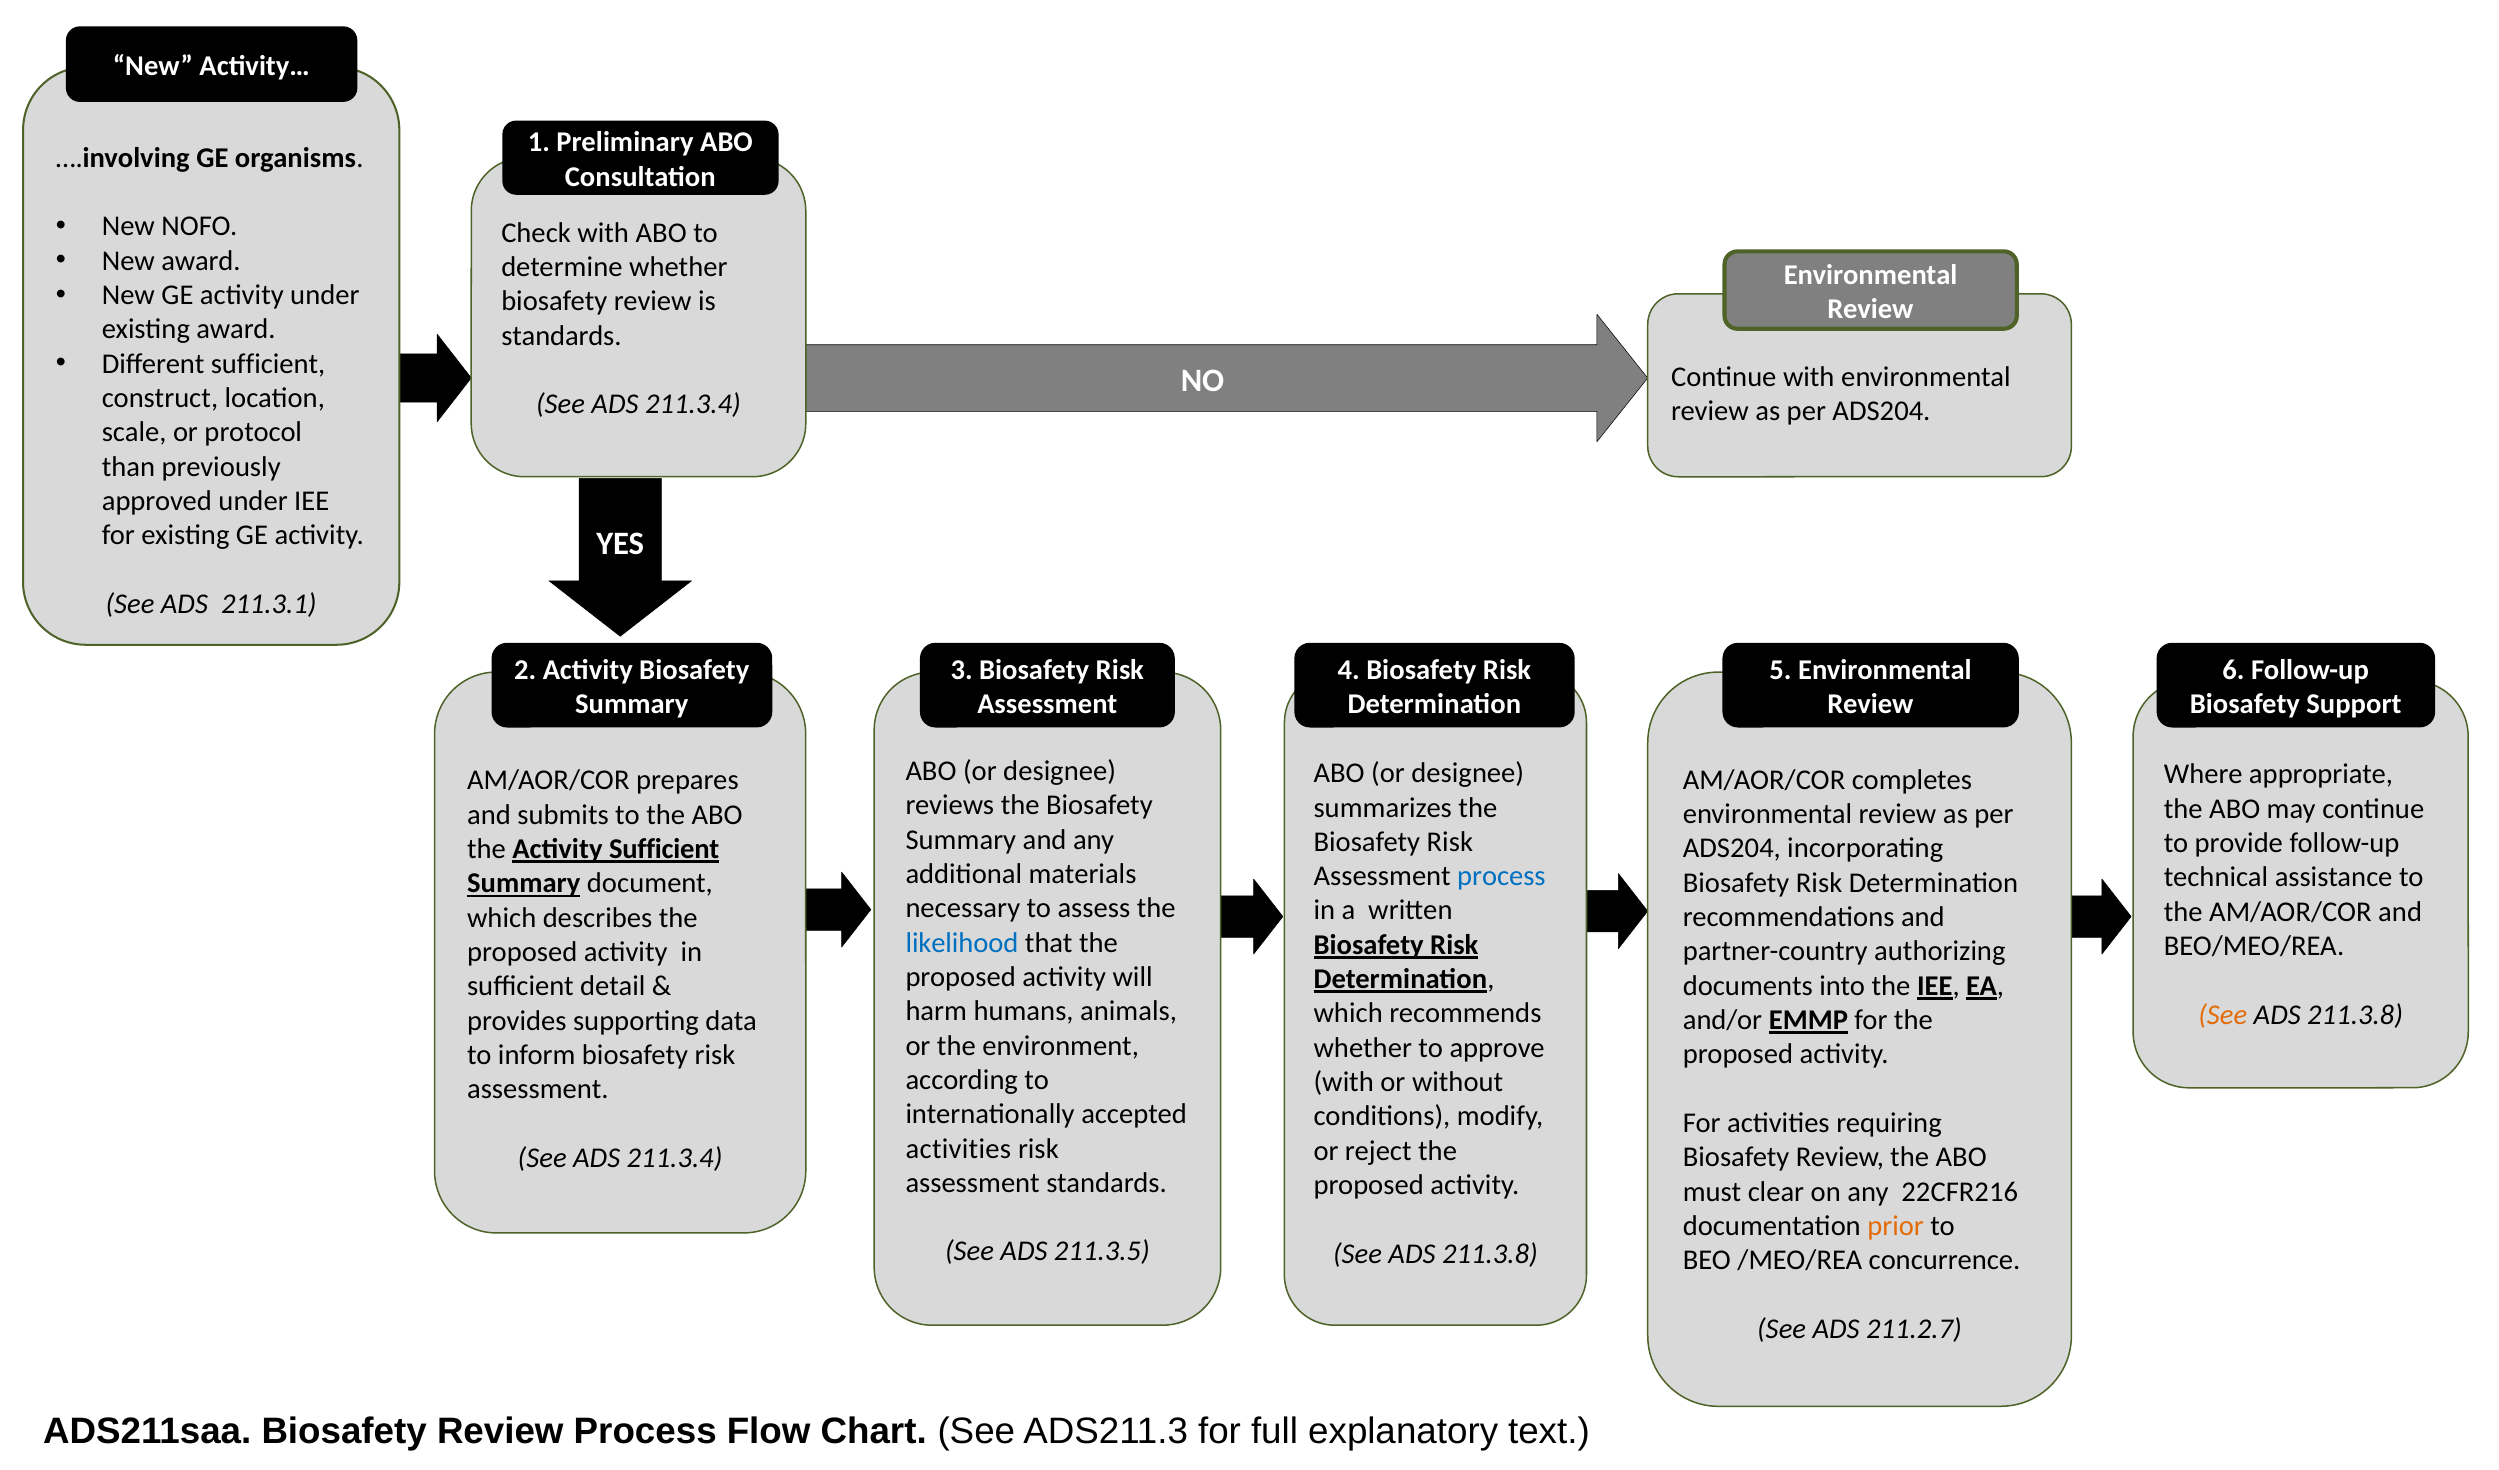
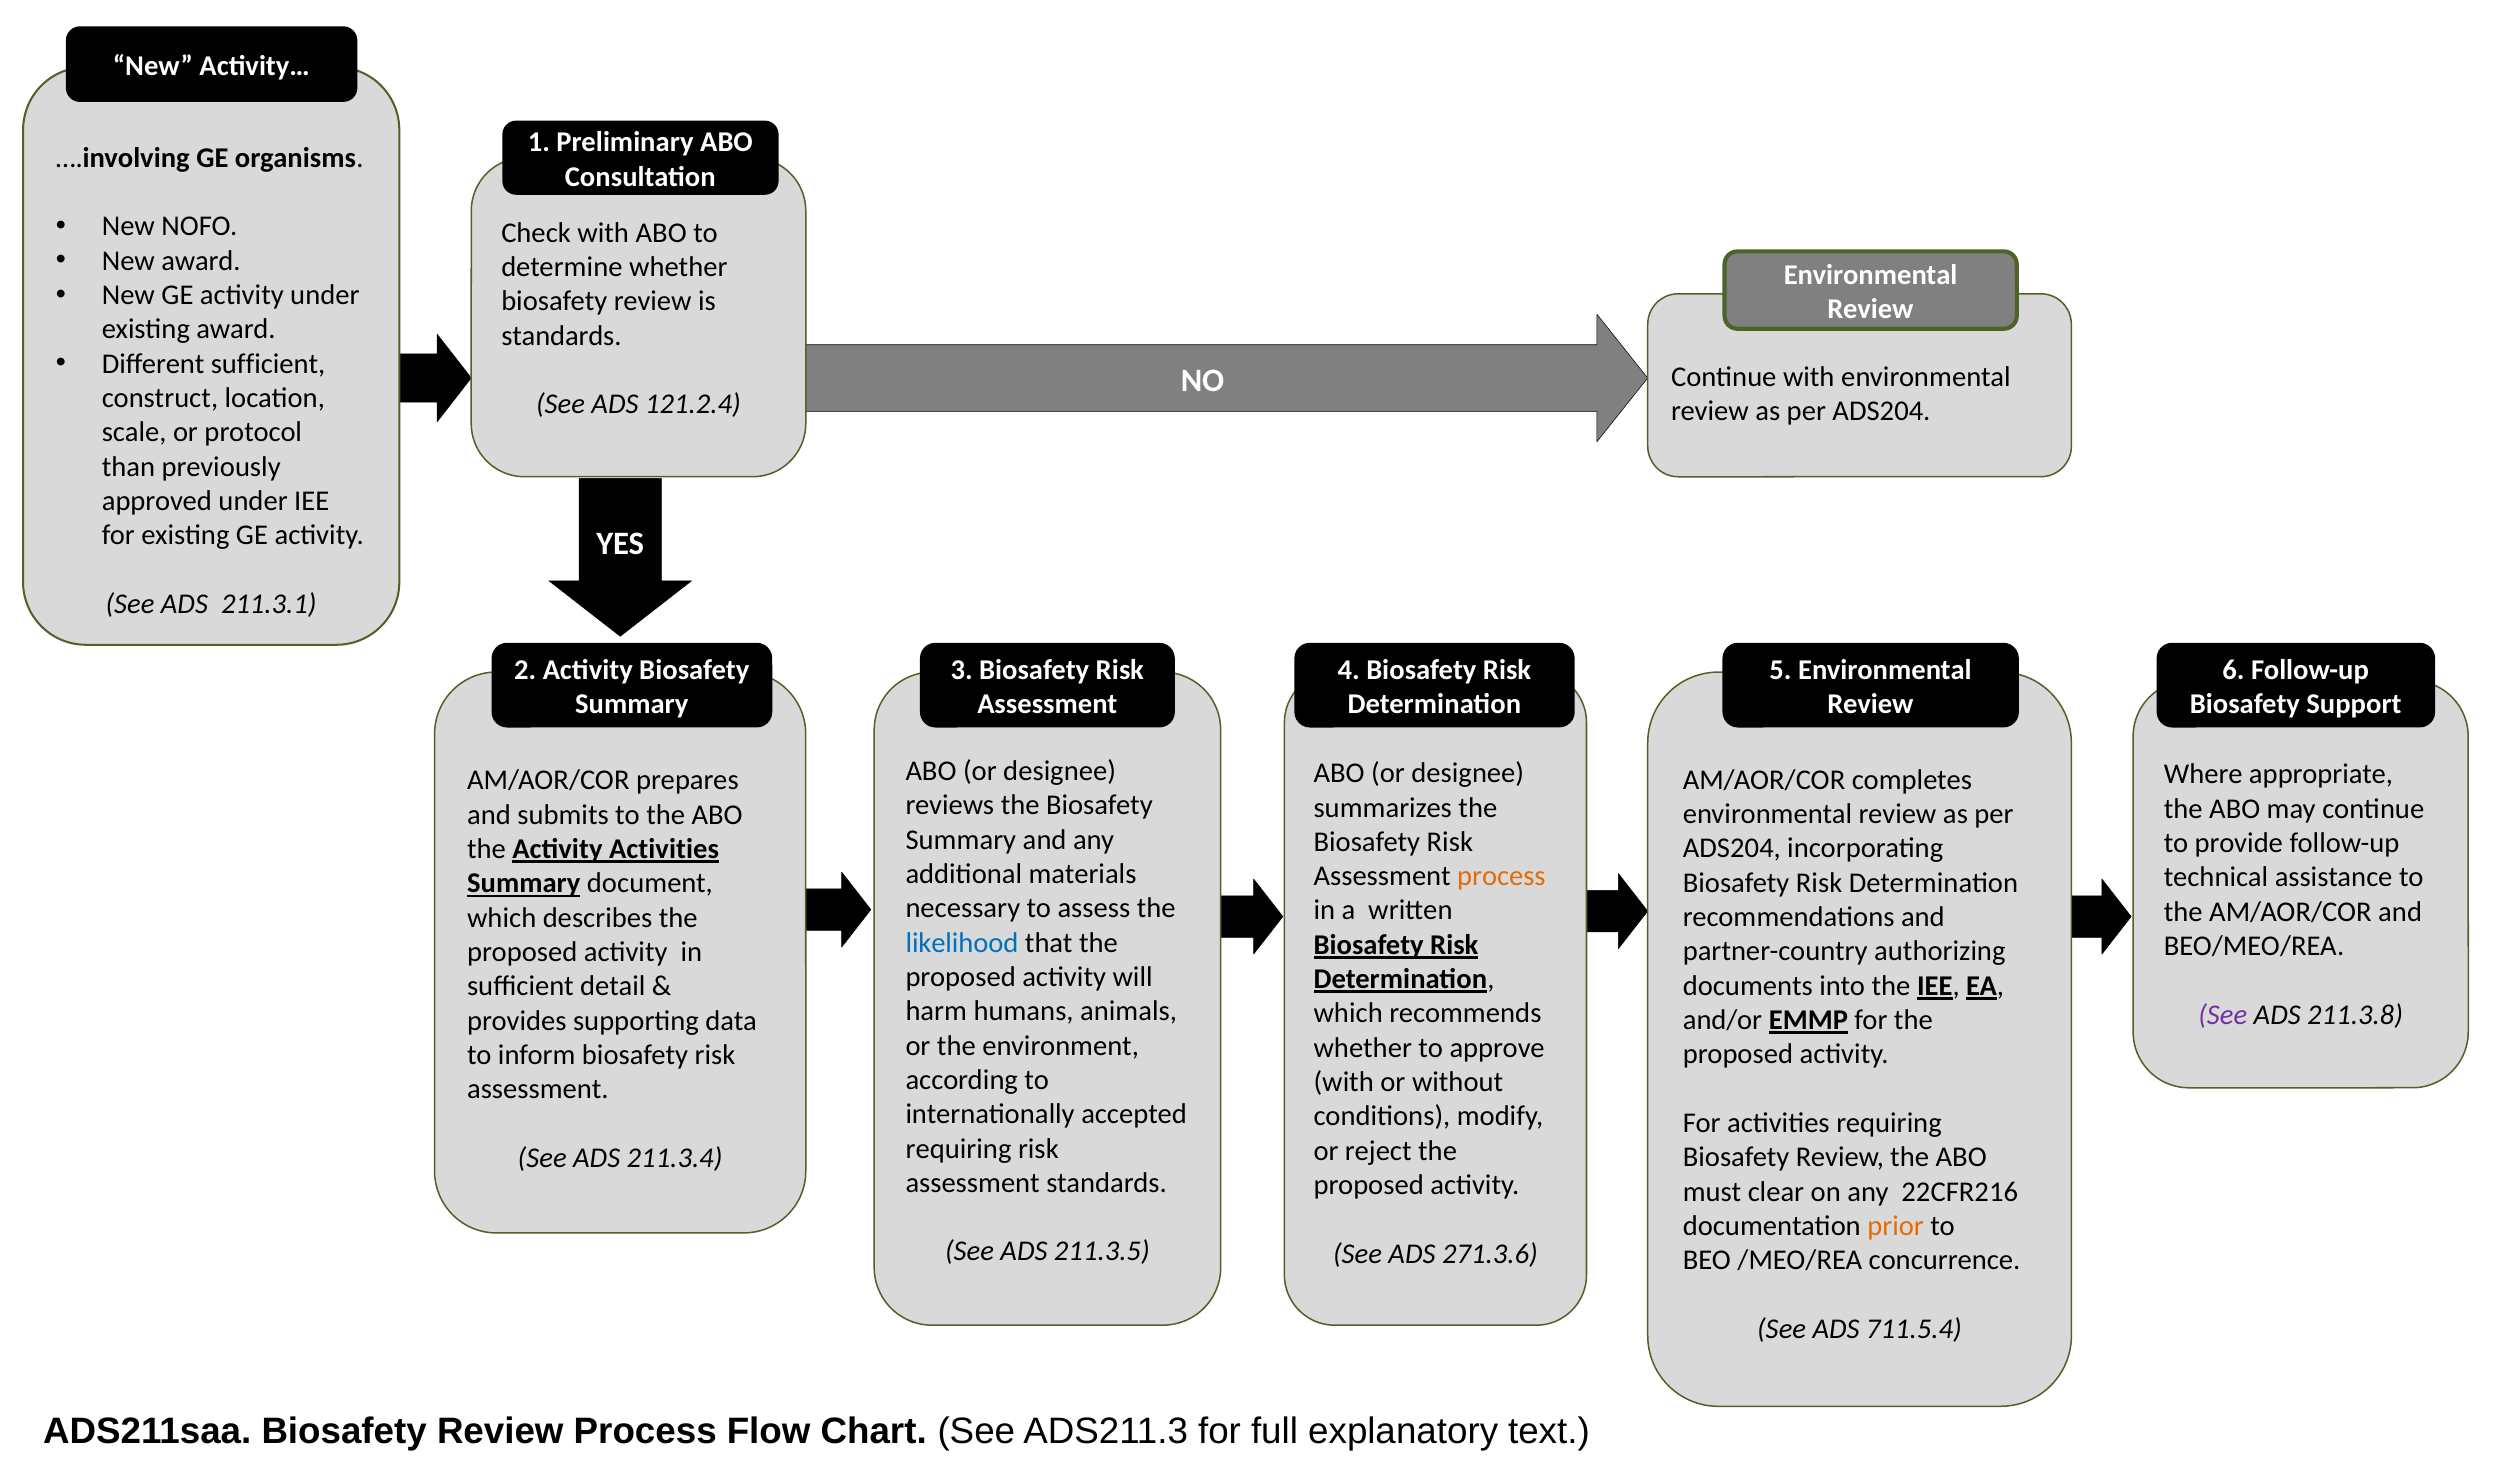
211.3.4: 211.3.4 -> 121.2.4 (693, 404)
Activity Sufficient: Sufficient -> Activities (664, 849)
process colour: blue -> orange (1501, 876)
See colour: orange -> purple (2223, 1015)
activities: activities -> requiring (959, 1149)
211.3.8: 211.3.8 -> 271.3.6 (1490, 1254)
211.2.7: 211.2.7 -> 711.5.4 (1914, 1329)
